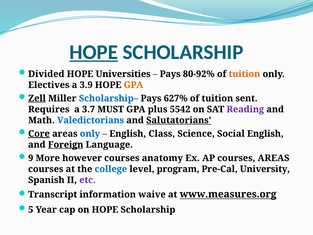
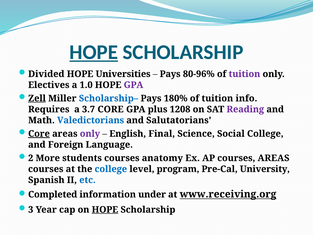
80-92%: 80-92% -> 80-96% (199, 74)
tuition colour: orange -> purple (244, 74)
3.9: 3.9 -> 1.0 (86, 85)
GPA colour: orange -> purple (133, 85)
627%: 627% -> 180% (176, 98)
sent: sent -> info (246, 98)
3.7 MUST: MUST -> CORE (111, 109)
5542: 5542 -> 1208 (180, 109)
Salutatorians underline: present -> none (179, 120)
only colour: blue -> purple (90, 134)
Class: Class -> Final (162, 134)
Social English: English -> College (265, 134)
Foreign underline: present -> none (66, 145)
9: 9 -> 2 (31, 158)
however: however -> students (82, 158)
etc colour: purple -> blue (87, 180)
Transcript: Transcript -> Completed (53, 194)
waive: waive -> under (152, 194)
www.measures.org: www.measures.org -> www.receiving.org (228, 194)
5: 5 -> 3 (31, 209)
HOPE underline: none -> present (105, 209)
